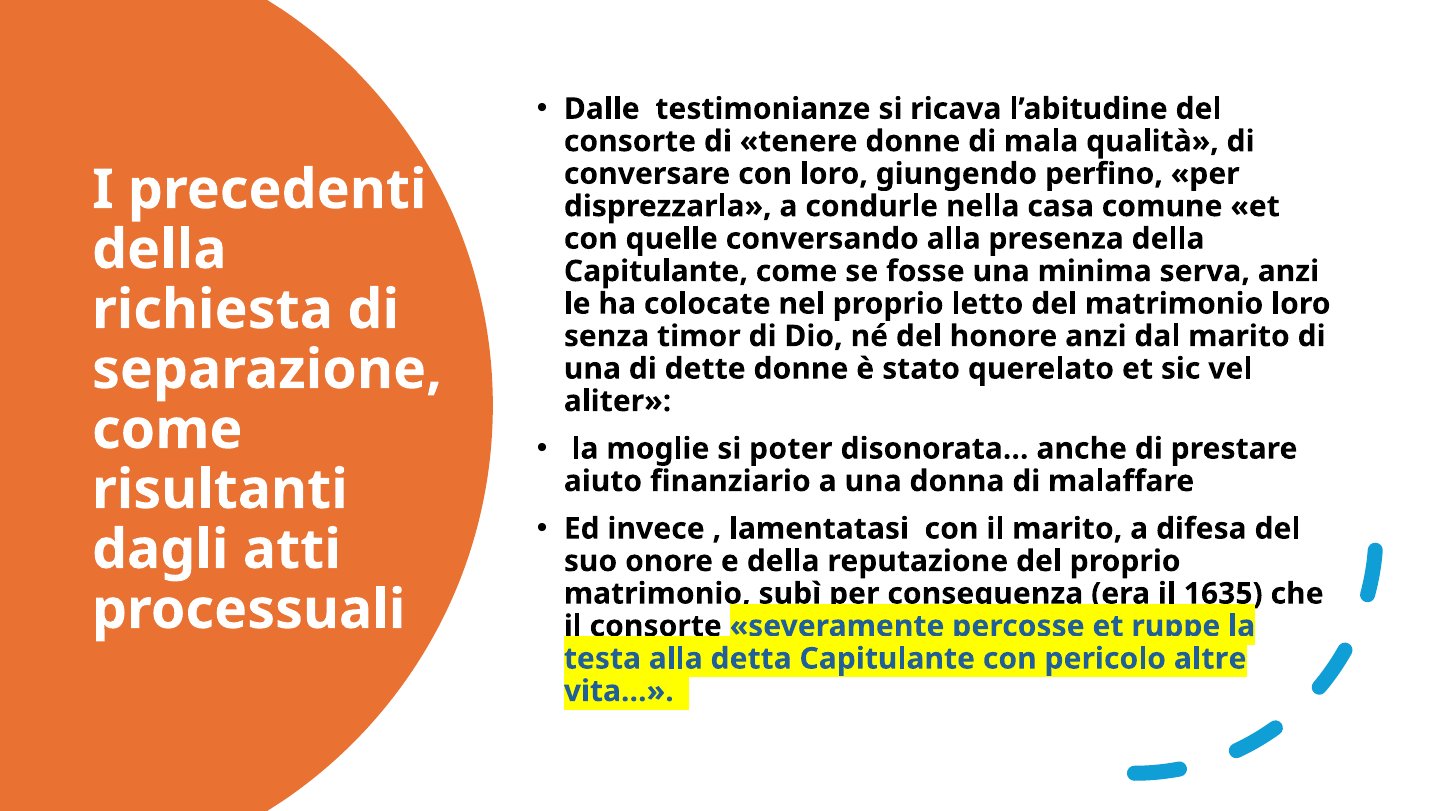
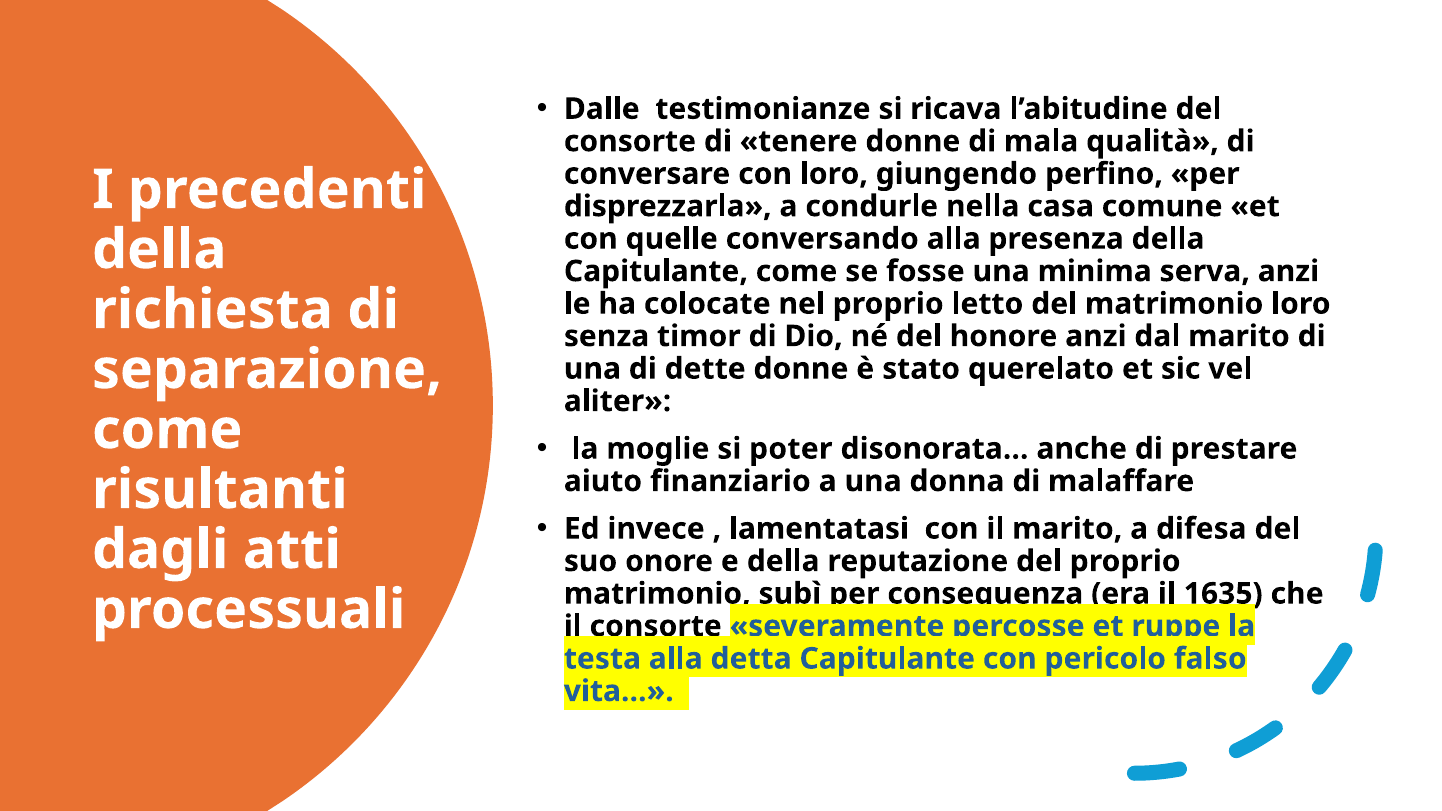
altre: altre -> falso (1210, 659)
